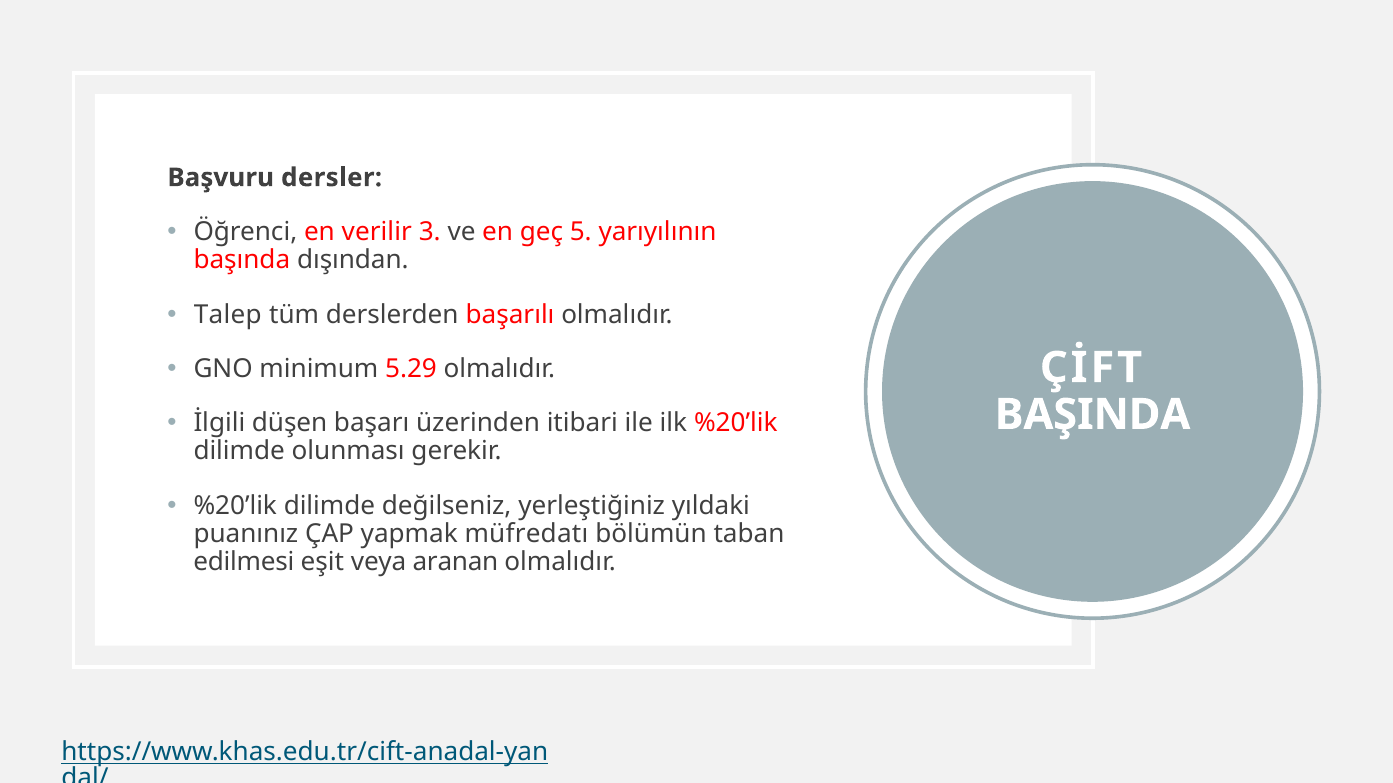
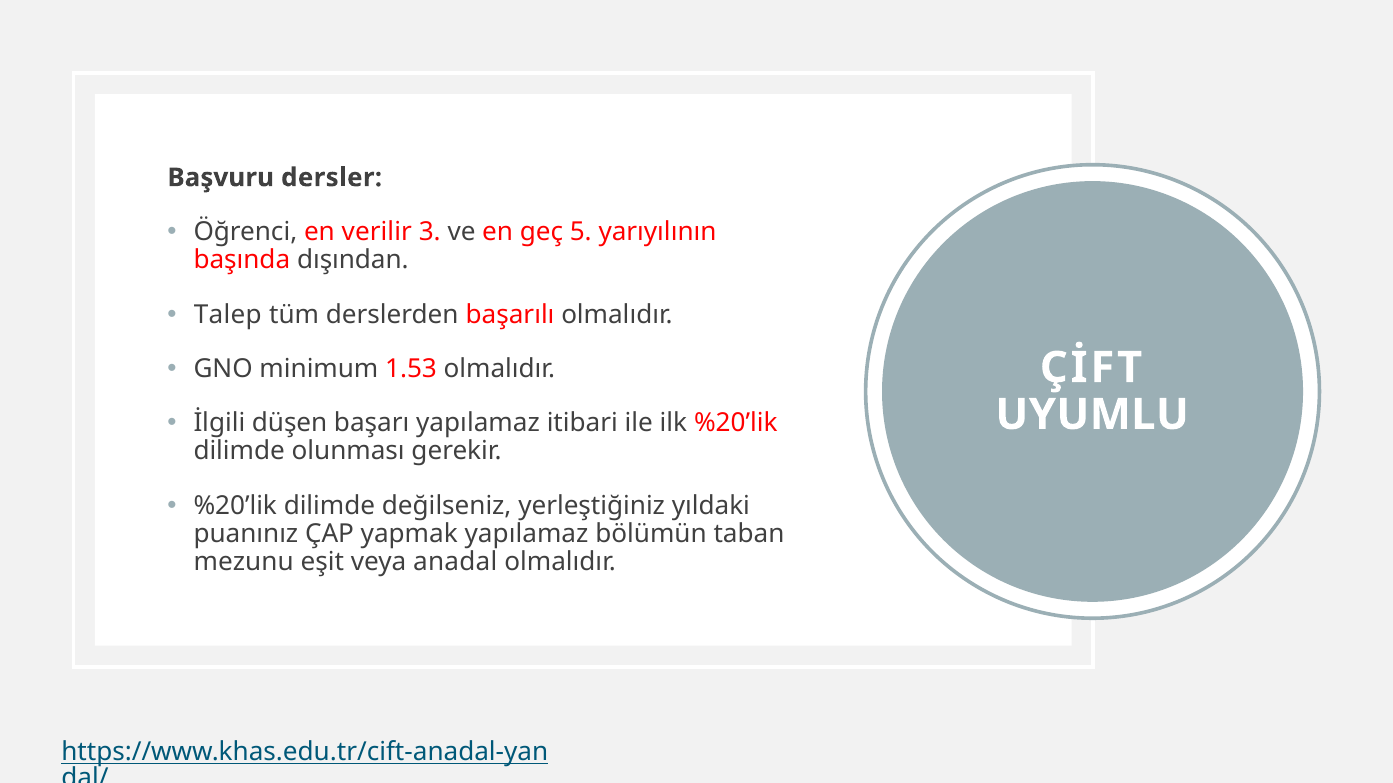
5.29: 5.29 -> 1.53 (411, 369)
BAŞINDA: BAŞINDA -> UYUMLU (1092, 415)
başarı üzerinden: üzerinden -> yapılamaz (478, 423)
yapmak müfredatı: müfredatı -> yapılamaz (527, 534)
edilmesi: edilmesi -> mezunu (244, 562)
aranan: aranan -> anadal (455, 562)
